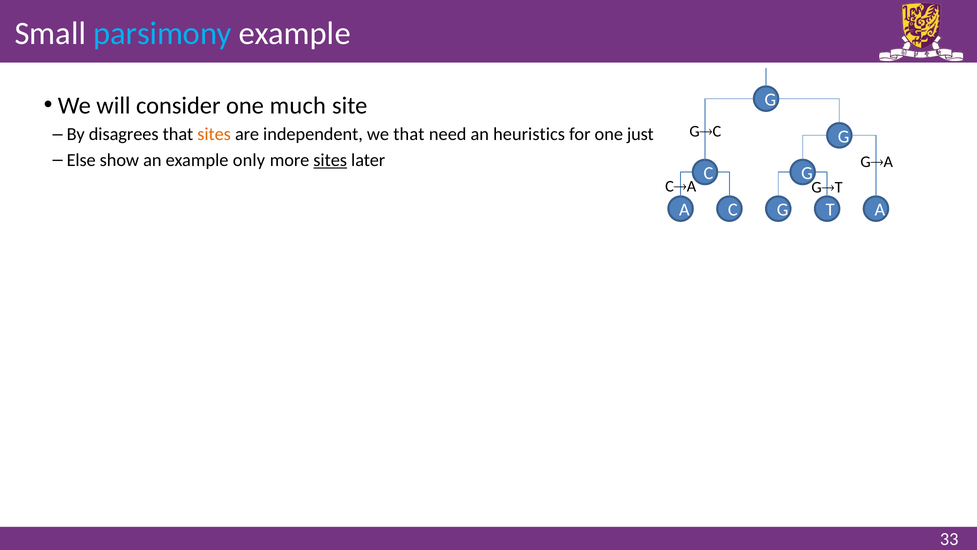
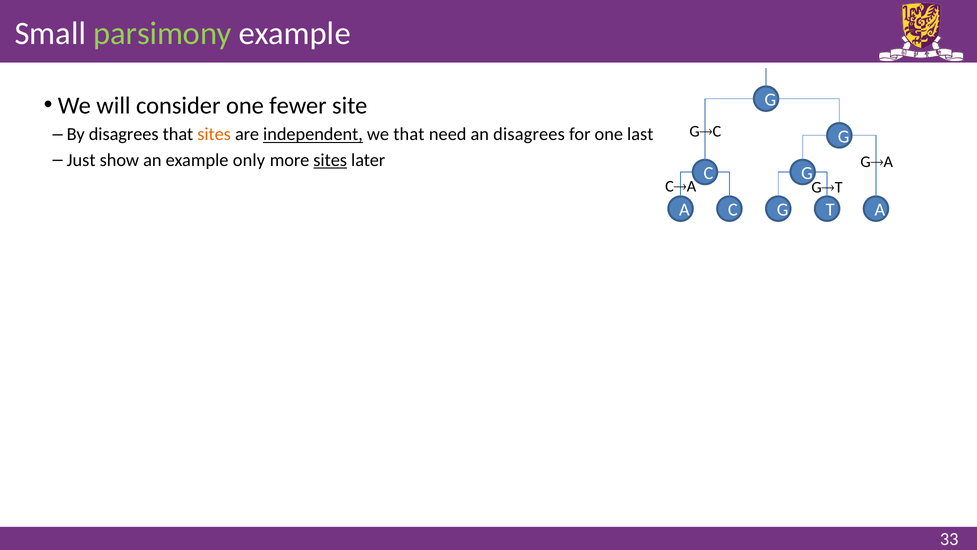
parsimony colour: light blue -> light green (163, 33)
much: much -> fewer (298, 105)
independent underline: none -> present (313, 134)
an heuristics: heuristics -> disagrees (529, 134)
just: just -> last (640, 134)
Else: Else -> Just (81, 160)
